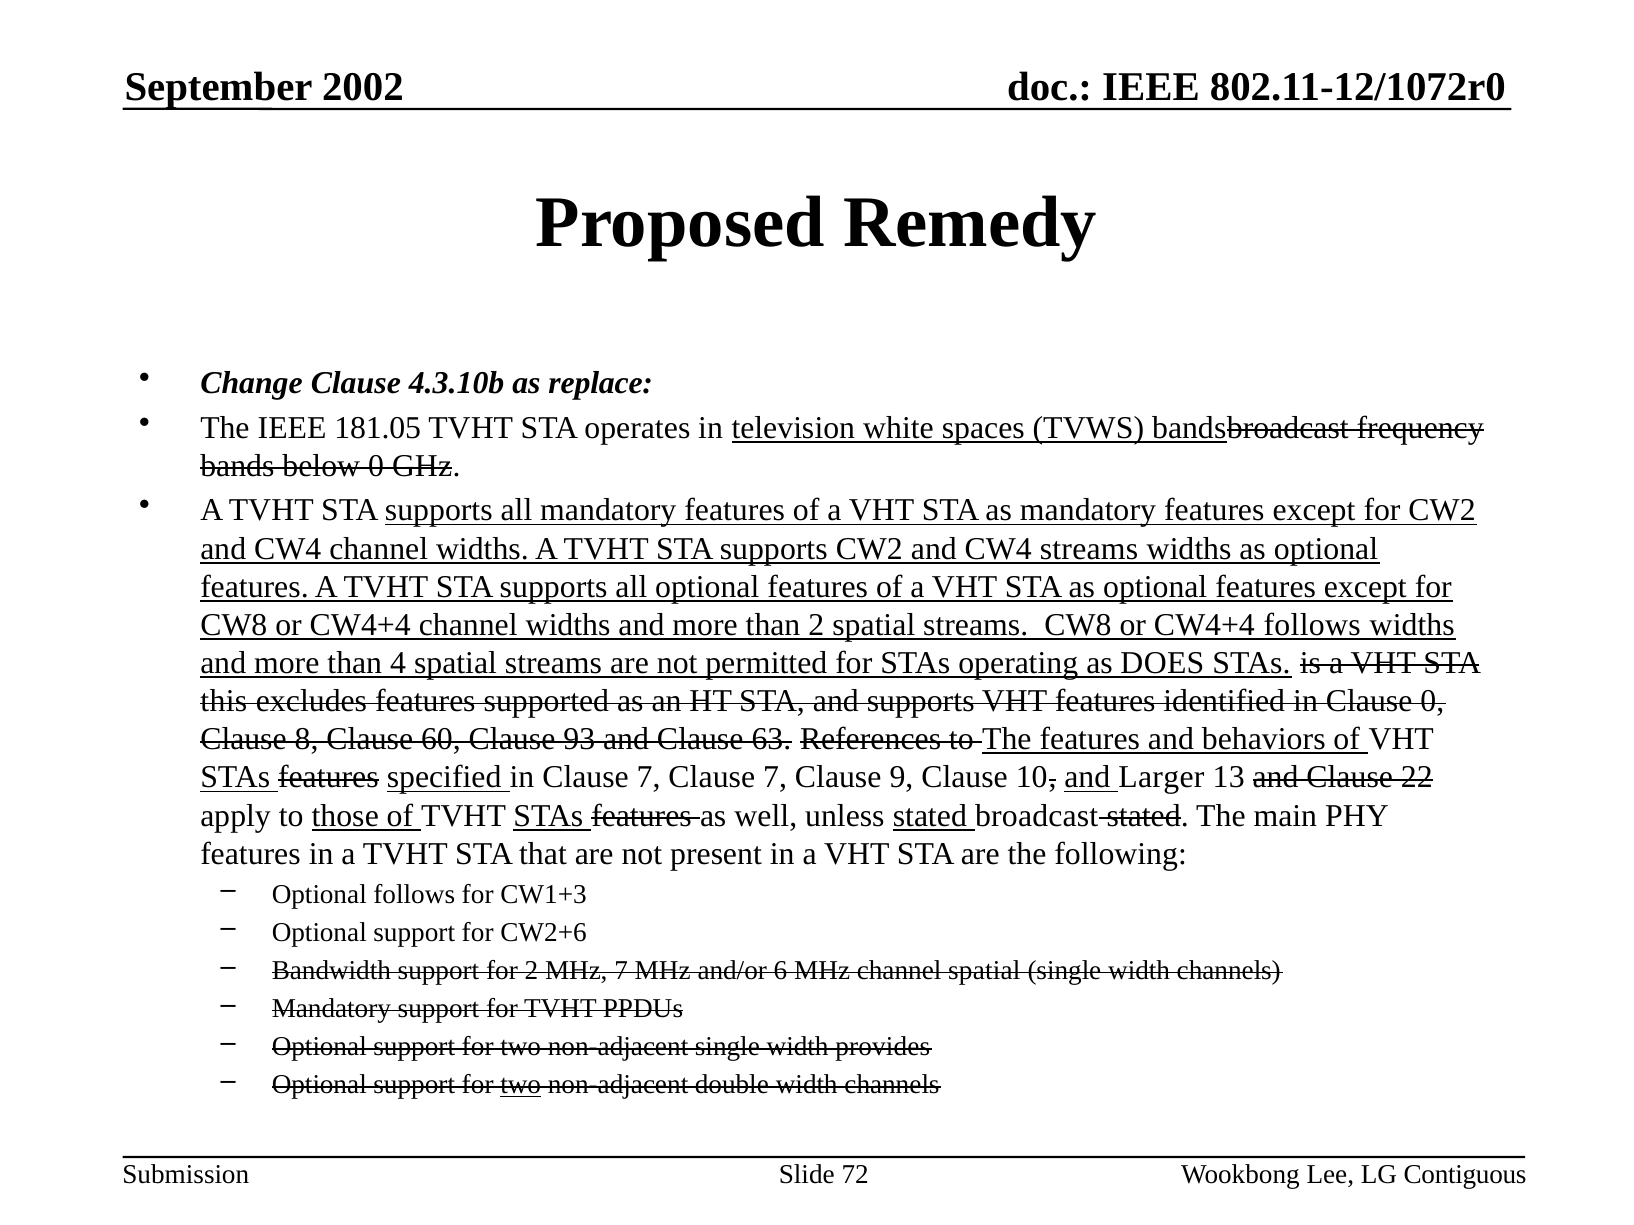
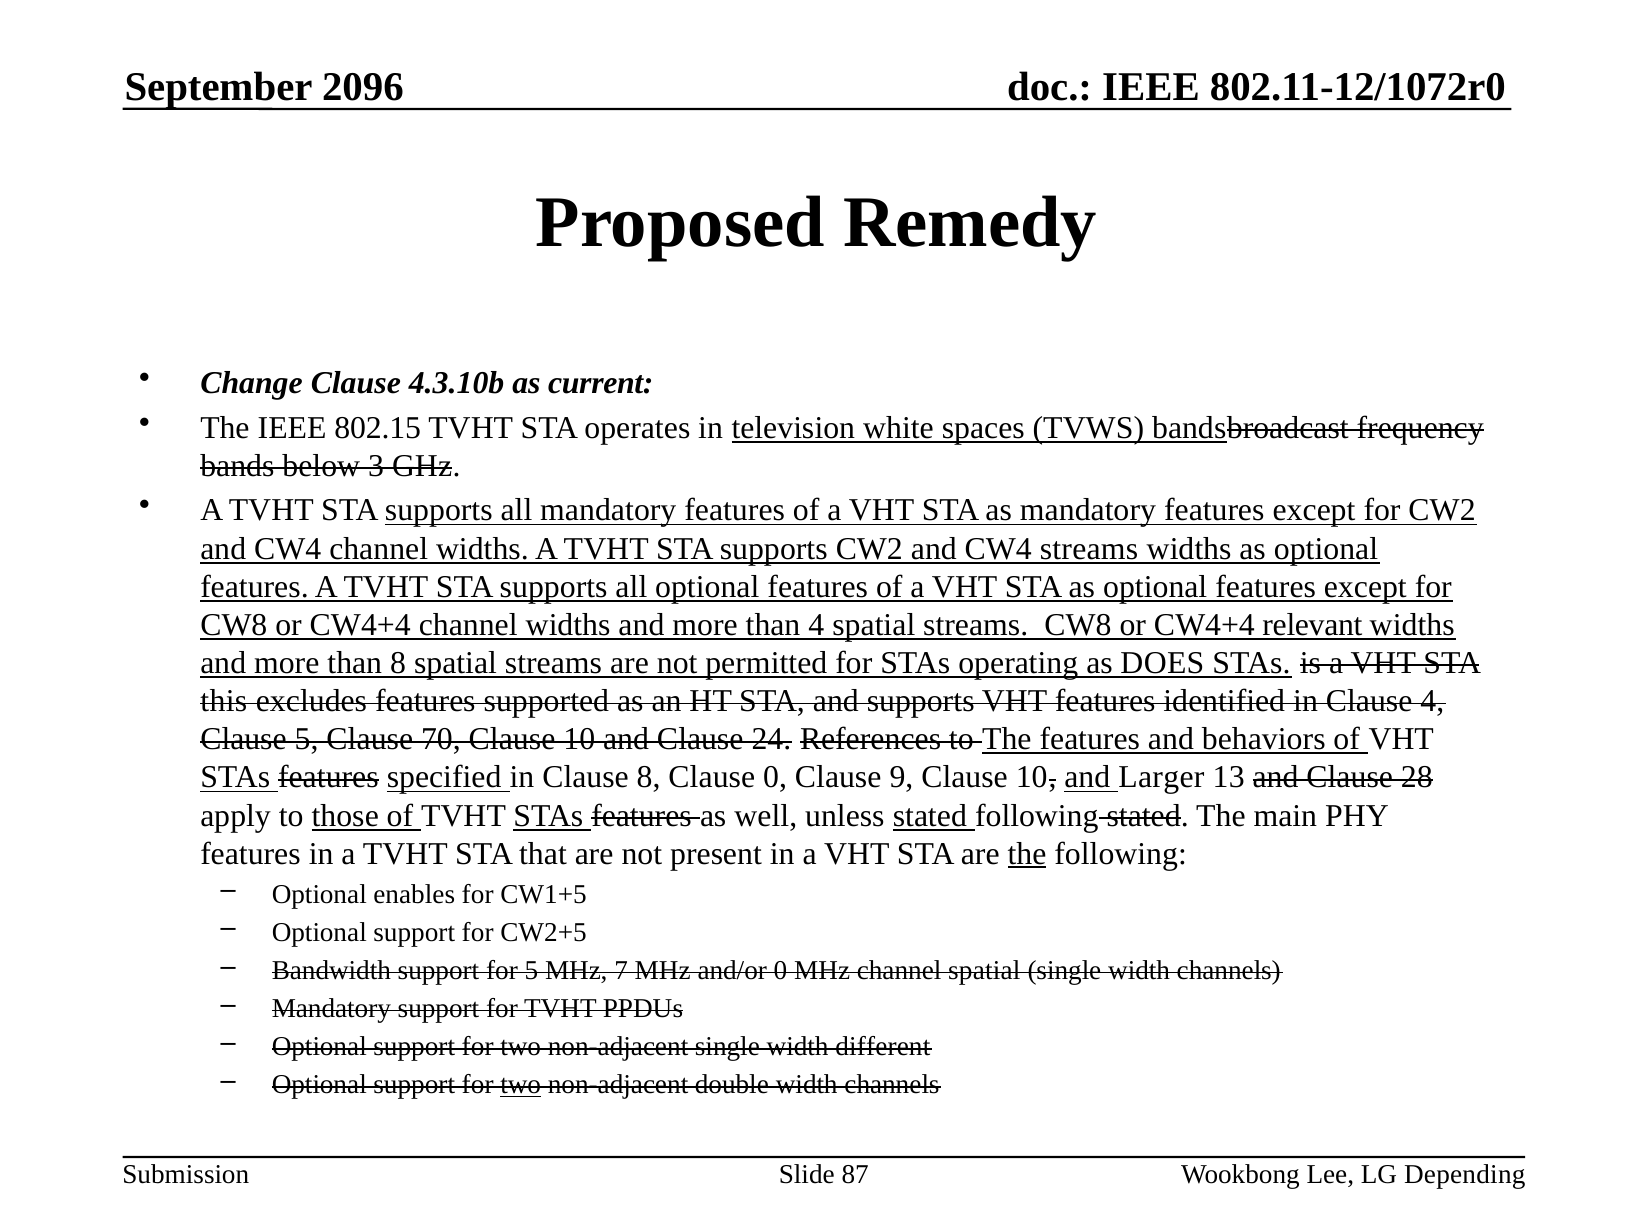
2002: 2002 -> 2096 (363, 87)
replace: replace -> current (601, 384)
181.05: 181.05 -> 802.15 (378, 428)
below 0: 0 -> 3 (376, 466)
than 2: 2 -> 4 (816, 625)
CW4+4 follows: follows -> relevant (1312, 625)
than 4: 4 -> 8 (398, 663)
Clause 0: 0 -> 4 (1432, 701)
Clause 8: 8 -> 5 (307, 740)
60: 60 -> 70 (441, 740)
93: 93 -> 10 (579, 740)
63: 63 -> 24 (771, 740)
in Clause 7: 7 -> 8 (649, 778)
7: 7 -> 0 (775, 778)
22: 22 -> 28 (1417, 778)
stated broadcast: broadcast -> following (1037, 816)
the underline: none -> present (1027, 854)
Optional follows: follows -> enables (414, 895)
CW1+3: CW1+3 -> CW1+5 (544, 895)
CW2+6: CW2+6 -> CW2+5 (544, 933)
for 2: 2 -> 5 (531, 971)
and/or 6: 6 -> 0 (780, 971)
provides: provides -> different (883, 1047)
72: 72 -> 87 (855, 1175)
Contiguous: Contiguous -> Depending (1465, 1175)
